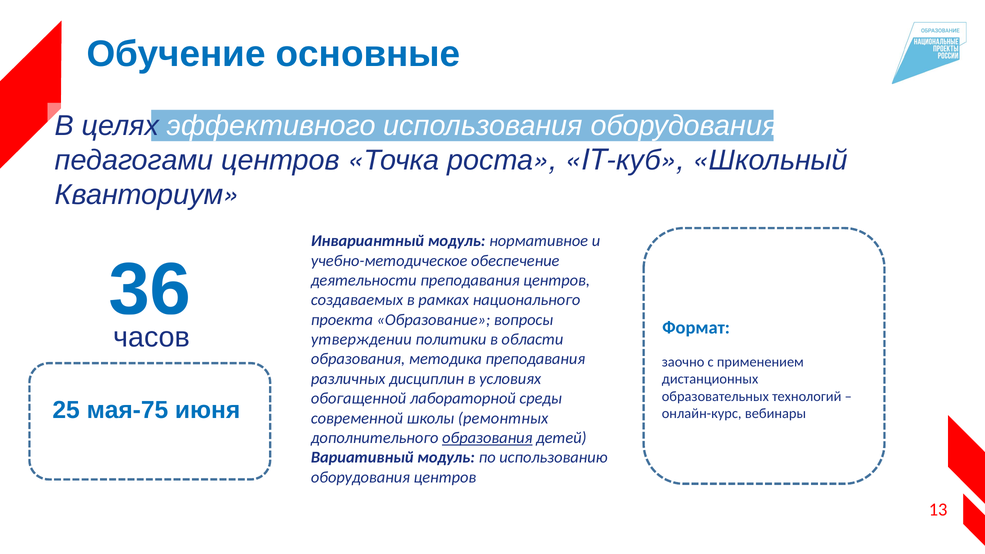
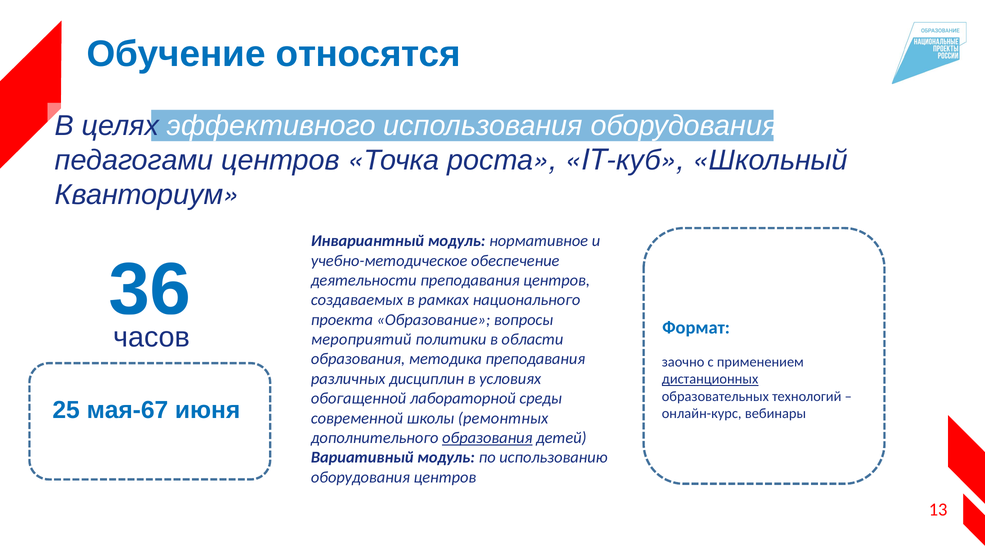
основные: основные -> относятся (368, 54)
утверждении: утверждении -> мероприятий (361, 339)
дистанционных underline: none -> present (710, 379)
мая-75: мая-75 -> мая-67 (127, 410)
